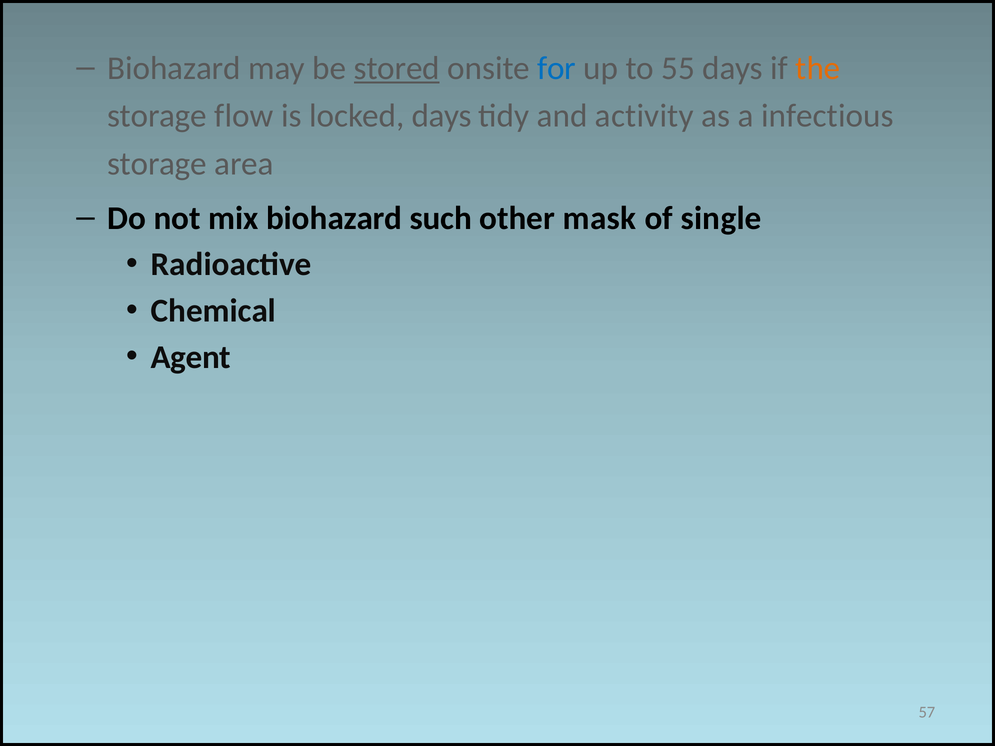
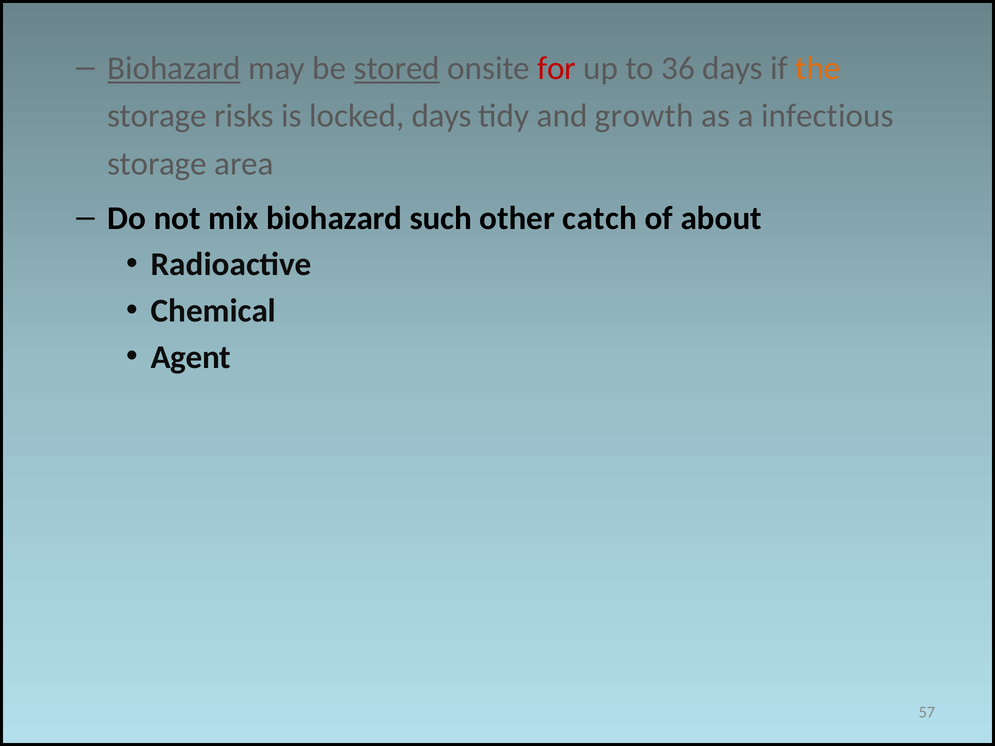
Biohazard underline: none -> present (174, 68)
for colour: blue -> red (557, 68)
55: 55 -> 36 (678, 68)
flow: flow -> risks (244, 116)
activity: activity -> growth (644, 116)
mask: mask -> catch (600, 218)
single: single -> about (721, 218)
